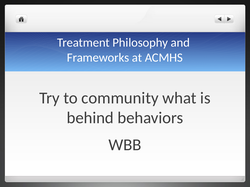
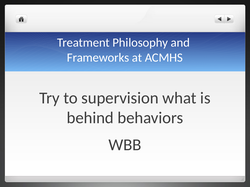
community: community -> supervision (120, 98)
